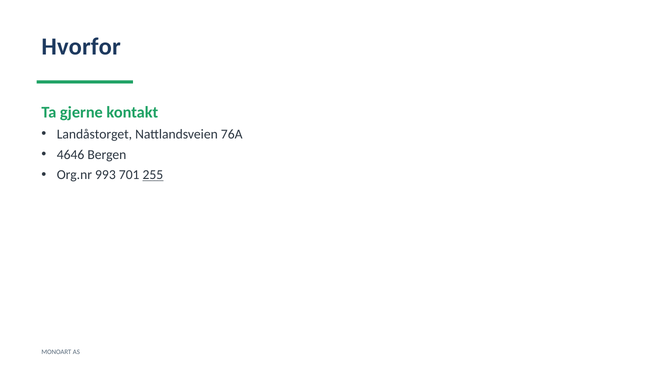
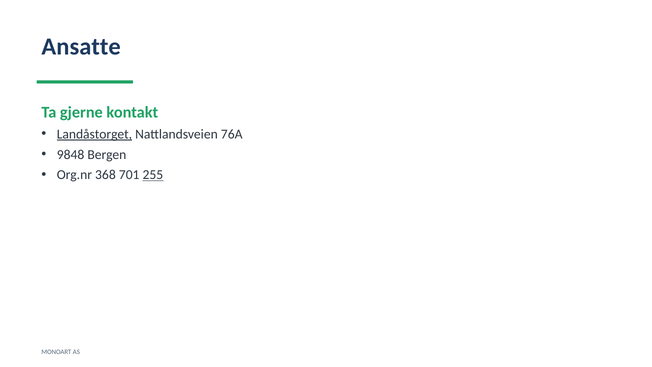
Hvorfor: Hvorfor -> Ansatte (81, 47)
Landåstorget underline: none -> present (94, 134)
4646: 4646 -> 9848 (71, 154)
993: 993 -> 368 (105, 175)
